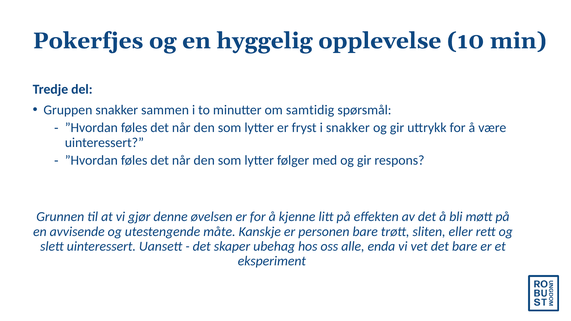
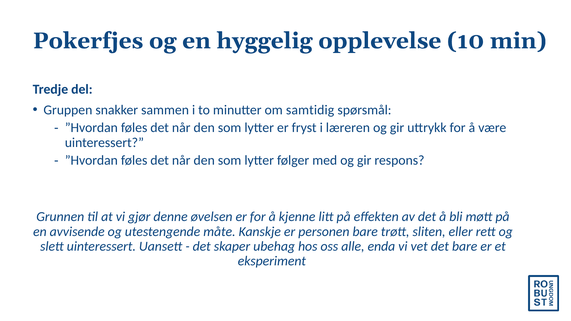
i snakker: snakker -> læreren (348, 128)
